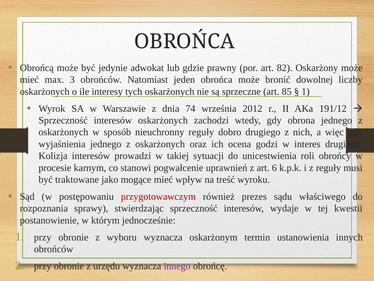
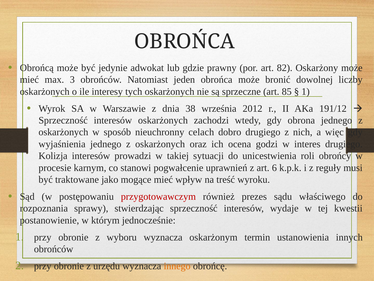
74: 74 -> 38 (190, 108)
nieuchronny reguły: reguły -> celach (201, 132)
innego colour: purple -> orange (177, 266)
